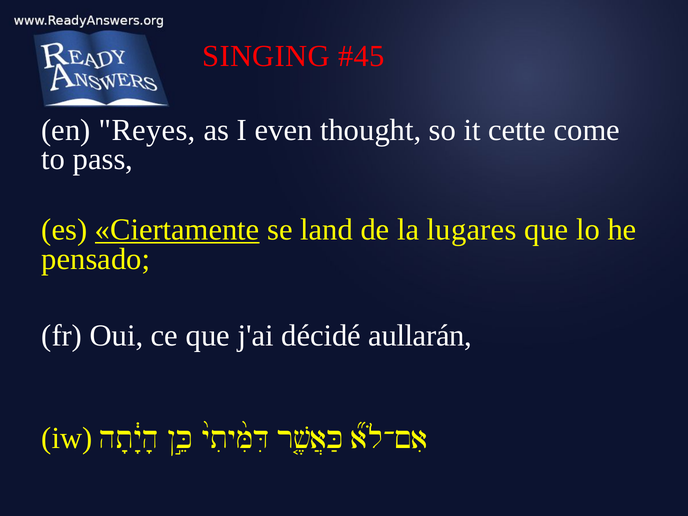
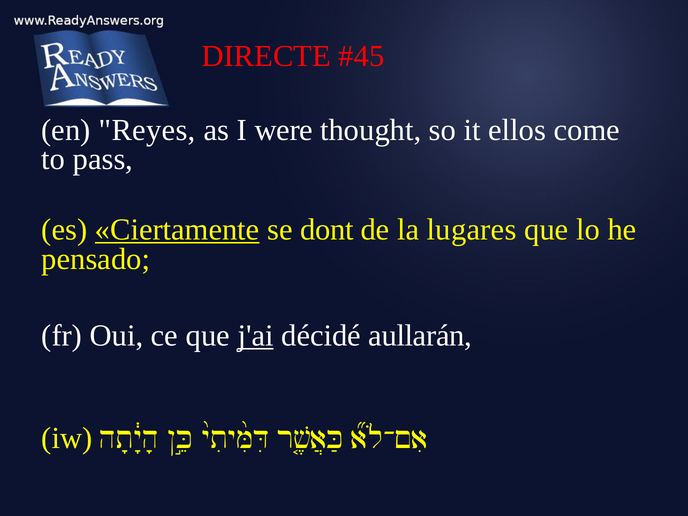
SINGING: SINGING -> DIRECTE (266, 56)
even: even -> were (284, 130)
cette: cette -> ellos (517, 130)
land: land -> dont (327, 230)
j'ai underline: none -> present (256, 336)
